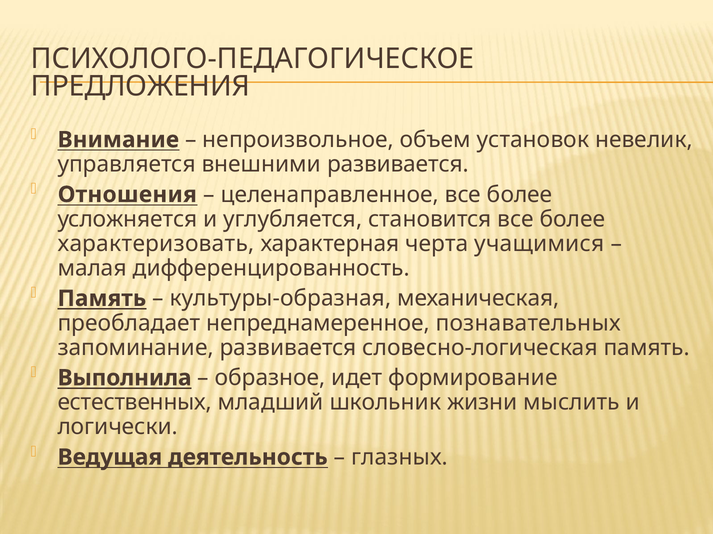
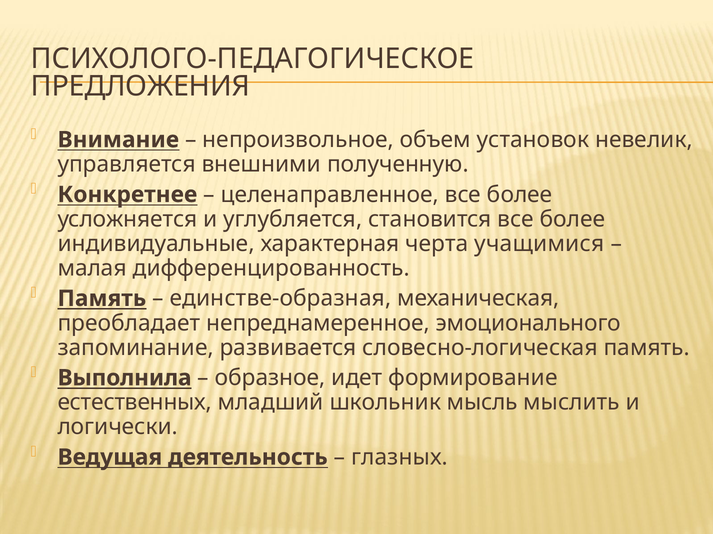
внешними развивается: развивается -> полученную (398, 165)
Отношения: Отношения -> Конкретнее (127, 195)
характеризовать: характеризовать -> индивидуальные (156, 244)
культуры-образная: культуры-образная -> единстве-образная (280, 299)
познавательных: познавательных -> эмоционального (528, 323)
жизни: жизни -> мысль (482, 403)
